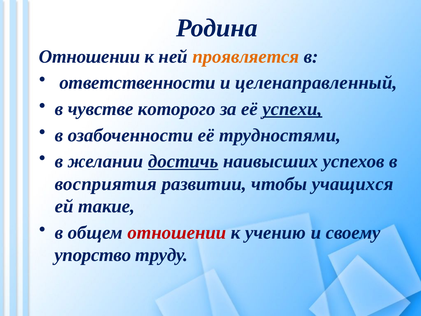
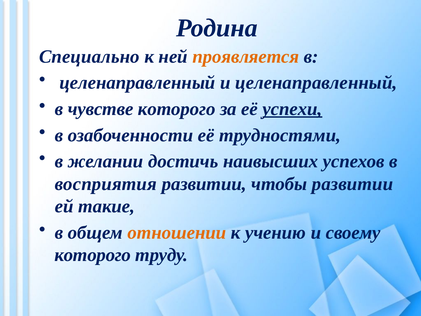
Отношении: Отношении -> Специально (89, 56)
ответственности: ответственности -> целенаправленный (137, 83)
достичь underline: present -> none (183, 161)
чтобы учащихся: учащихся -> развитии (353, 184)
отношении colour: red -> orange (177, 232)
упорство: упорство -> которого (93, 255)
